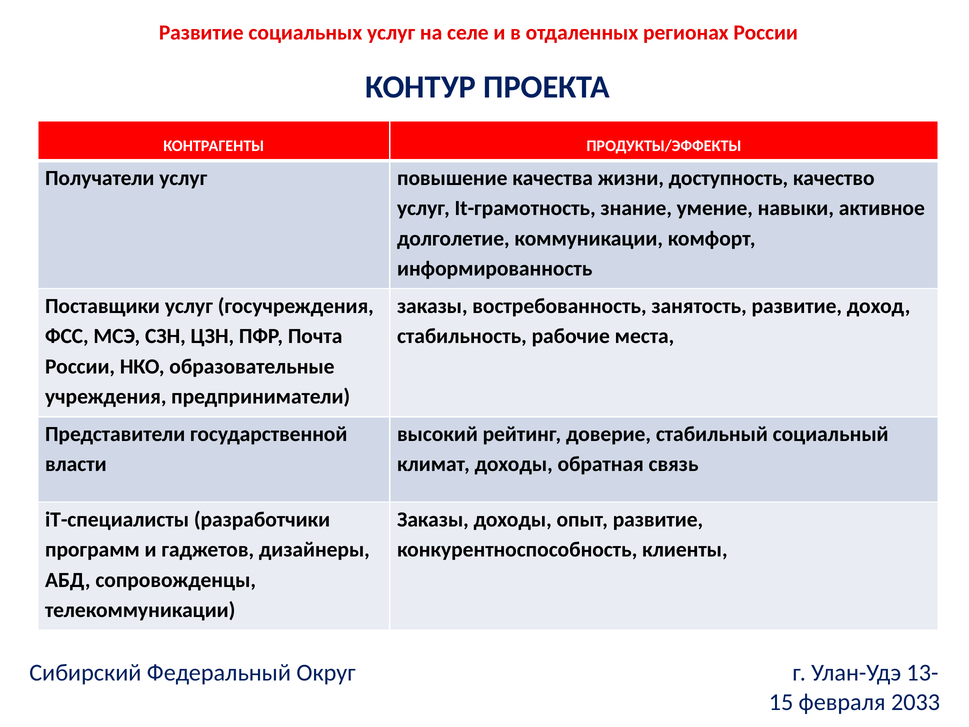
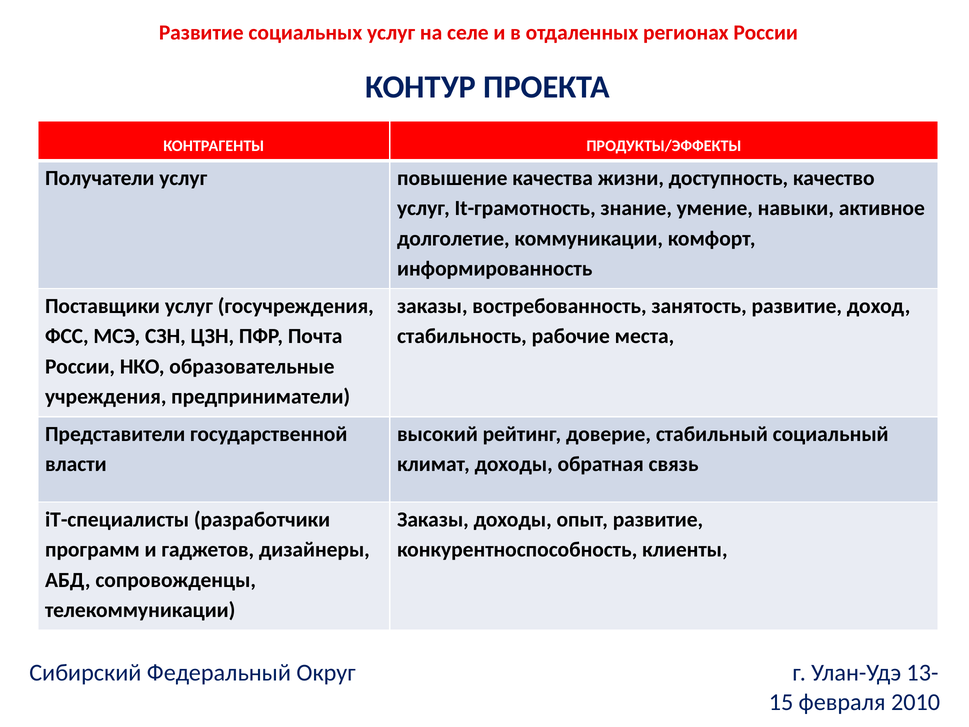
2033: 2033 -> 2010 (916, 702)
